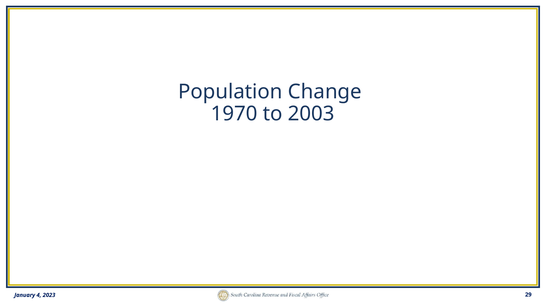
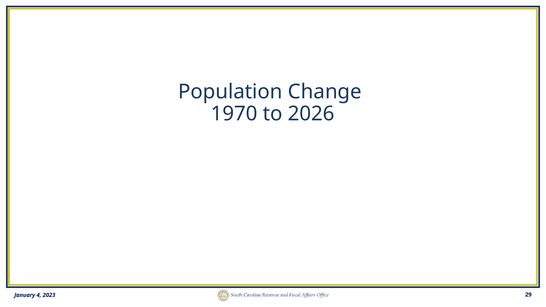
2003: 2003 -> 2026 (311, 114)
